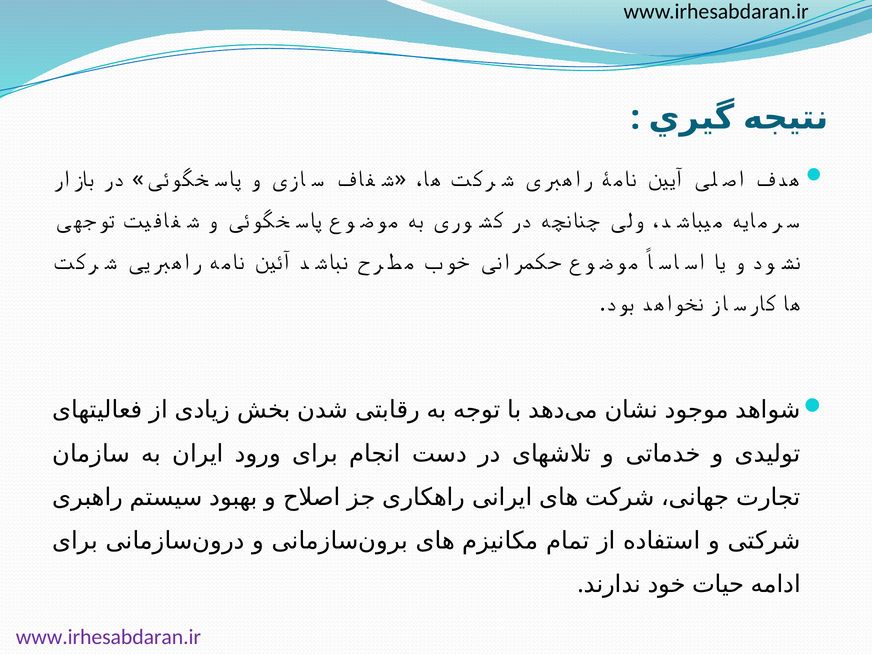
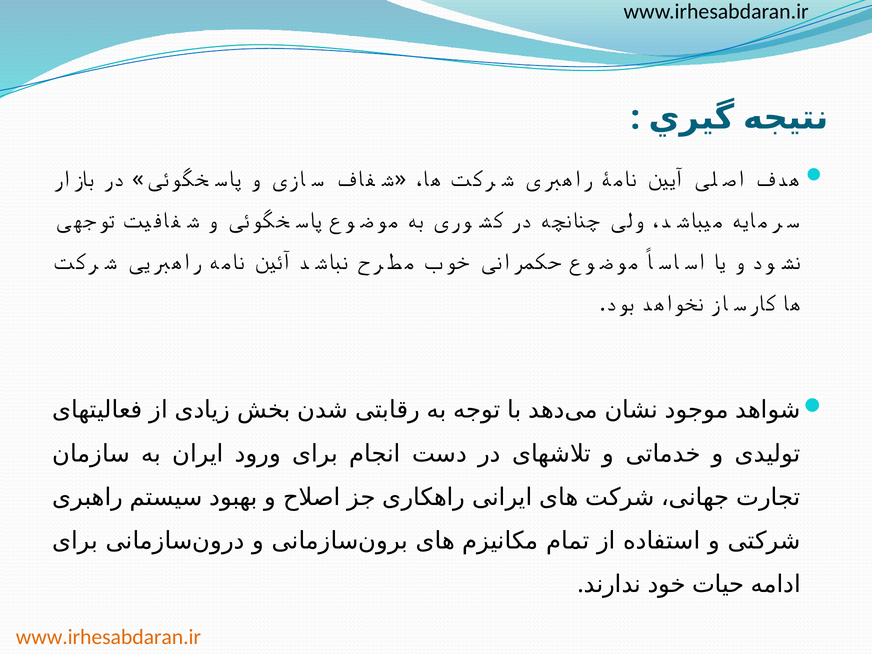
www.irhesabdaran.ir colour: purple -> orange (108, 637)
